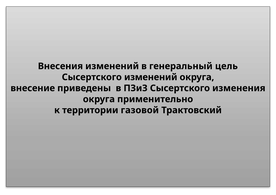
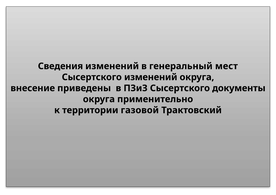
Внесения: Внесения -> Сведения (60, 66)
цель: цель -> мест (226, 66)
изменения: изменения -> документы (239, 88)
